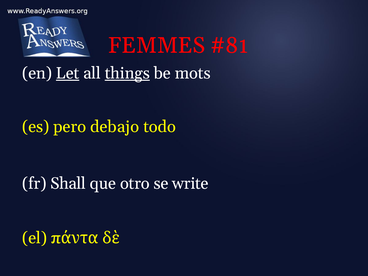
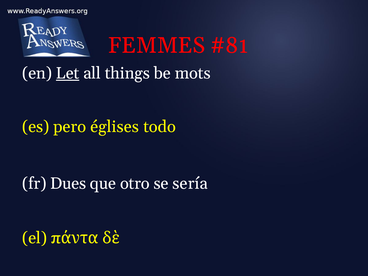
things underline: present -> none (127, 73)
debajo: debajo -> églises (115, 127)
Shall: Shall -> Dues (68, 183)
write: write -> sería (190, 183)
